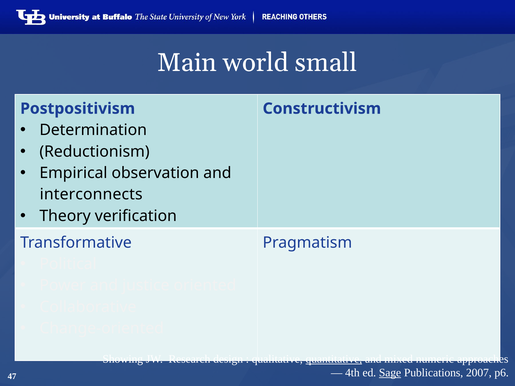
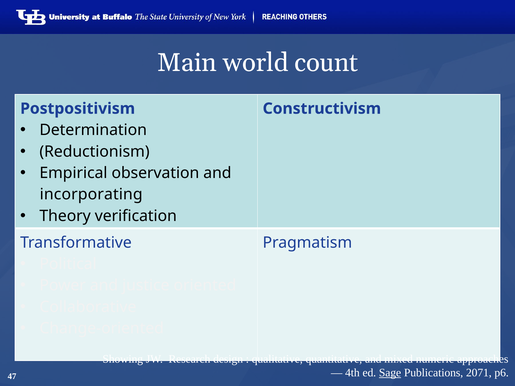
small: small -> count (326, 63)
interconnects: interconnects -> incorporating (91, 195)
quantitative underline: present -> none (334, 359)
2007: 2007 -> 2071 (479, 373)
